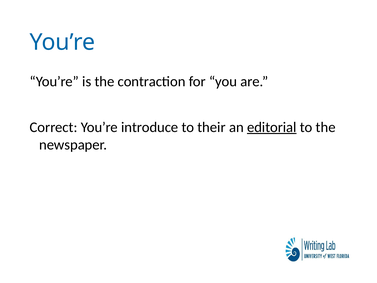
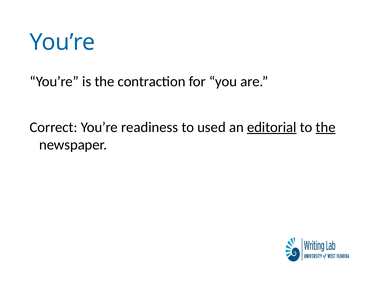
introduce: introduce -> readiness (150, 127)
their: their -> used (212, 127)
the underline: none -> present (326, 127)
